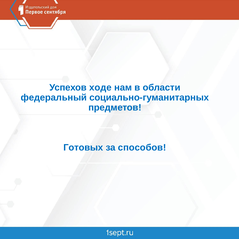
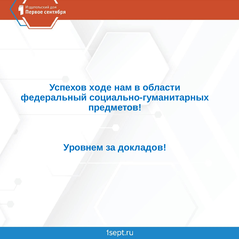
Готовых: Готовых -> Уровнем (83, 148)
способов: способов -> докладов (142, 148)
